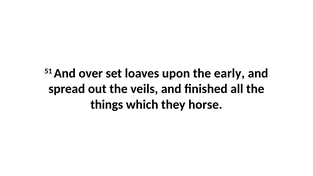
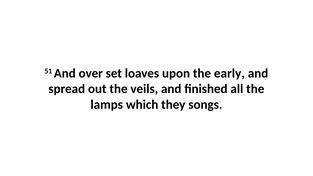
things: things -> lamps (107, 105)
horse: horse -> songs (205, 105)
